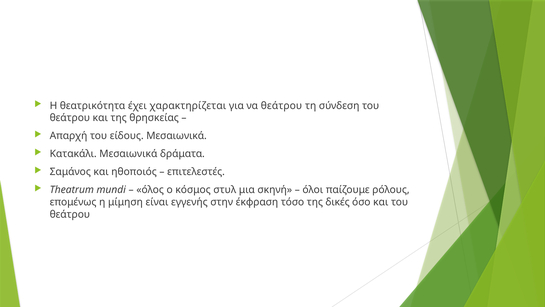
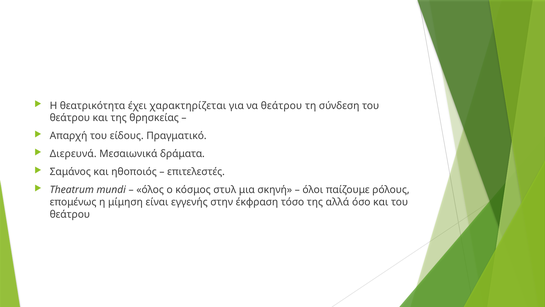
είδους Μεσαιωνικά: Μεσαιωνικά -> Πραγματικό (177, 136)
Κατακάλι: Κατακάλι -> Διερευνά (73, 154)
δικές: δικές -> αλλά (337, 202)
